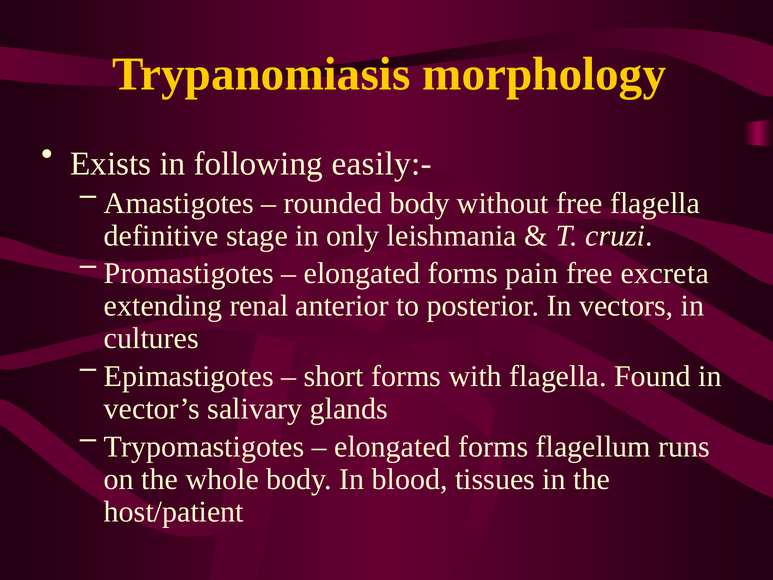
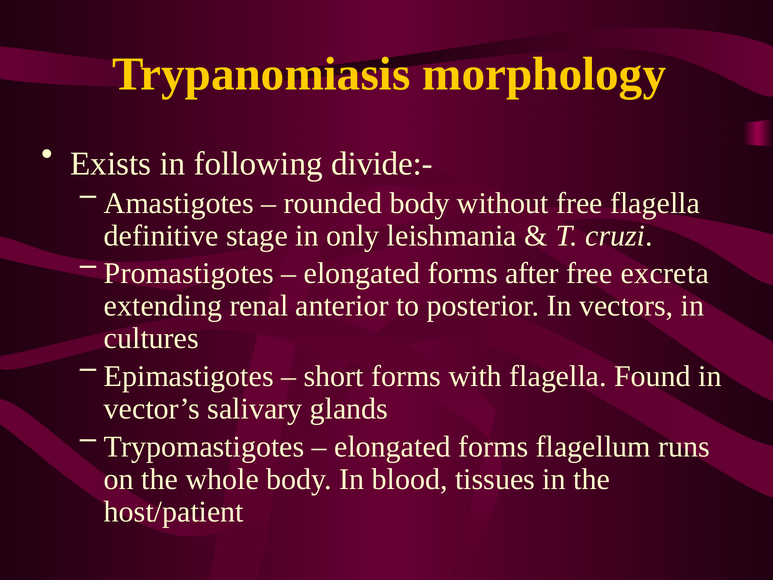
easily:-: easily:- -> divide:- (382, 164)
pain: pain -> after (532, 273)
